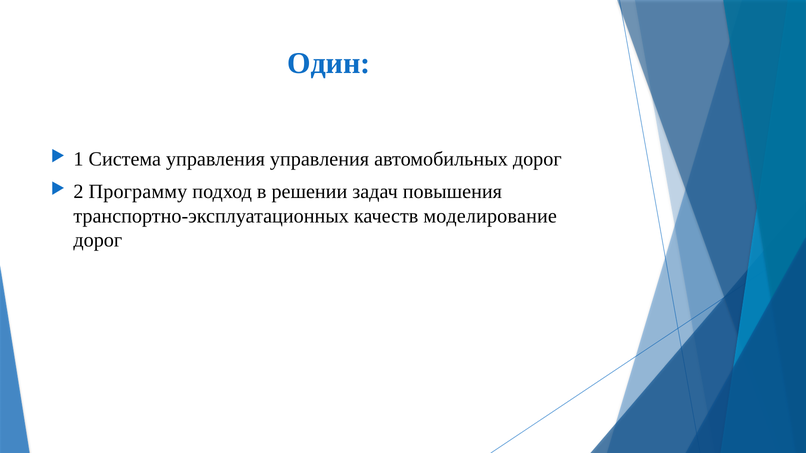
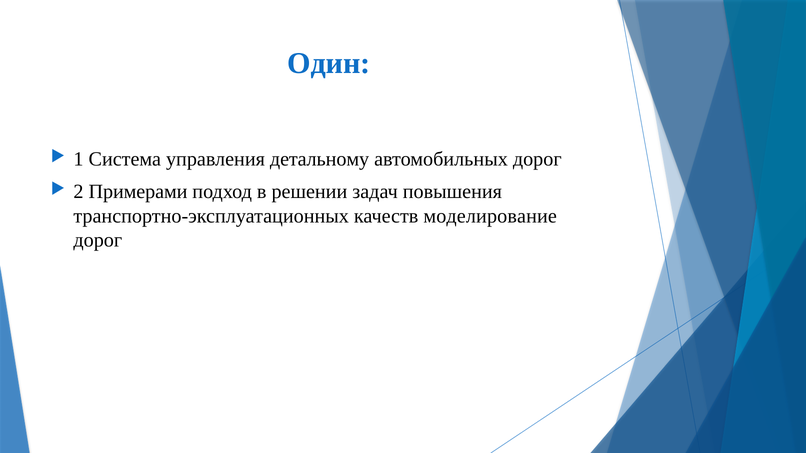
управления управления: управления -> детальному (320, 159)
Программу: Программу -> Примерами (138, 192)
